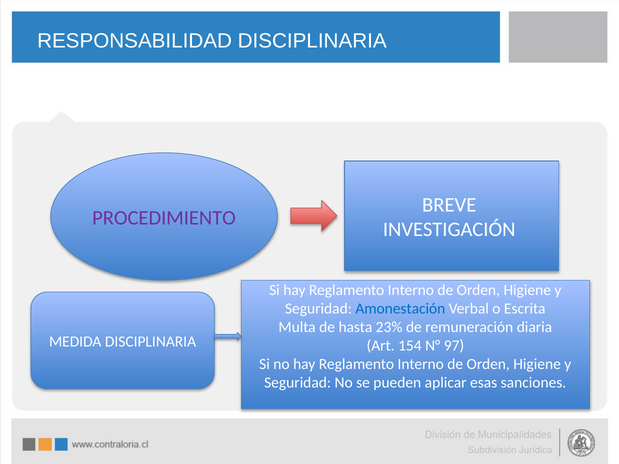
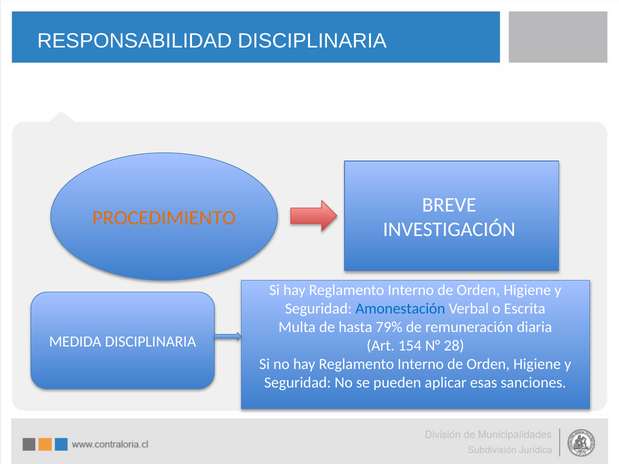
PROCEDIMIENTO colour: purple -> orange (164, 218)
23%: 23% -> 79% (389, 327)
97: 97 -> 28 (454, 346)
